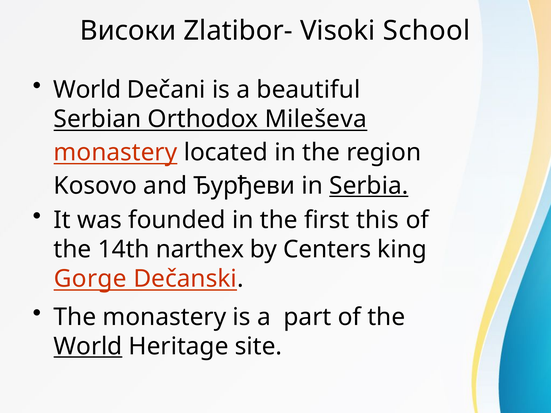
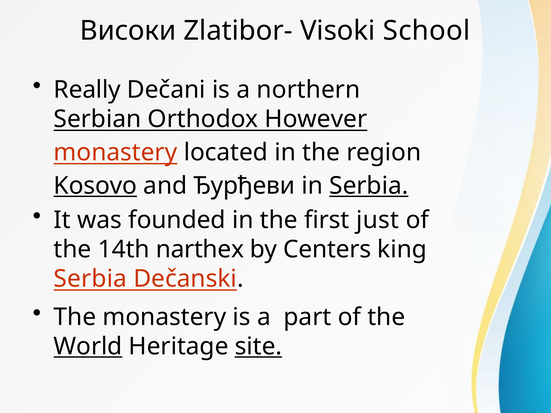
World: World -> Really (87, 90)
beautiful: beautiful -> northern (308, 90)
Mileševa: Mileševa -> However (316, 119)
Kosovo underline: none -> present (95, 186)
this: this -> just (377, 220)
Gorge: Gorge -> Serbia (90, 279)
site underline: none -> present (258, 347)
